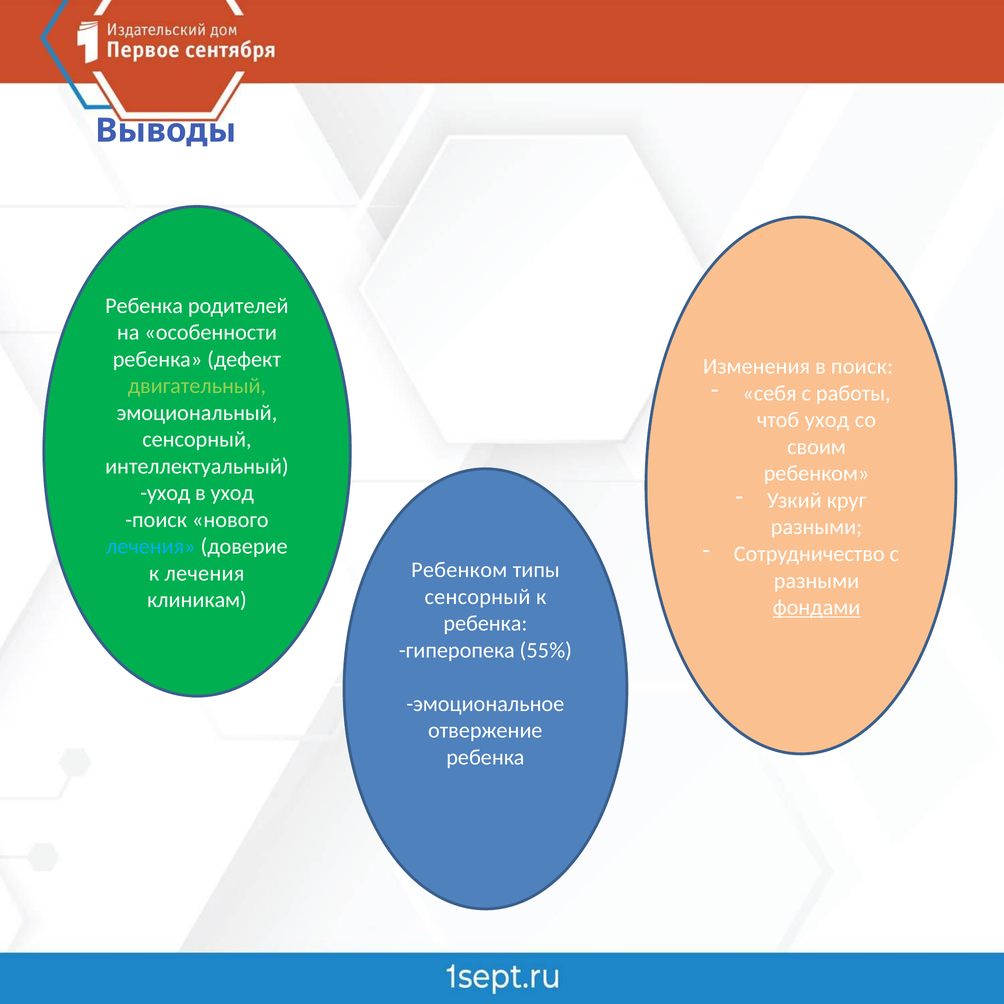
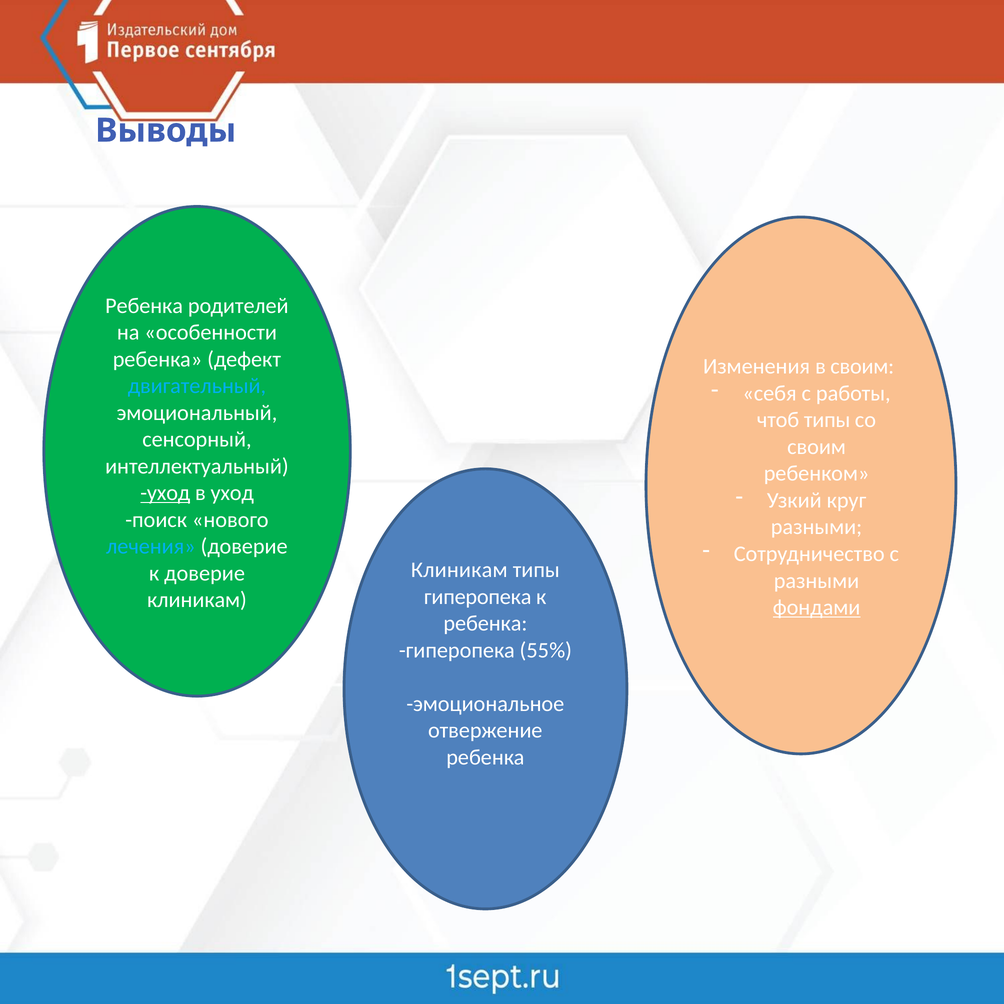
в поиск: поиск -> своим (862, 367)
двигательный colour: light green -> light blue (197, 386)
чтоб уход: уход -> типы (827, 420)
уход underline: none -> present (165, 493)
Ребенком: Ребенком -> Клиникам (459, 570)
к лечения: лечения -> доверие (205, 573)
сенсорный: сенсорный -> гиперопека (478, 597)
